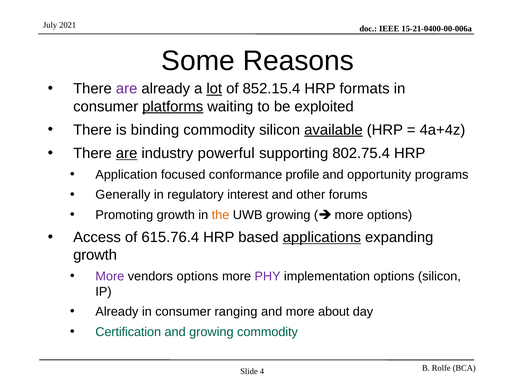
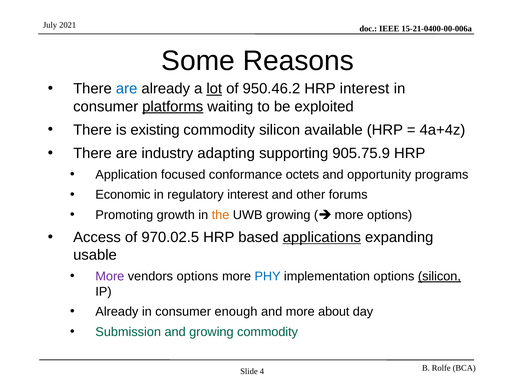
are colour: purple -> blue (127, 89)
852.15.4: 852.15.4 -> 950.46.2 (271, 89)
HRP formats: formats -> interest (365, 89)
binding: binding -> existing (155, 130)
available underline: present -> none (333, 130)
are underline: present -> none (127, 153)
powerful: powerful -> adapting (226, 153)
802.75.4: 802.75.4 -> 905.75.9 (361, 153)
profile: profile -> octets (302, 175)
Generally: Generally -> Economic (123, 195)
615.76.4: 615.76.4 -> 970.02.5 (170, 237)
growth: growth -> usable (95, 255)
PHY colour: purple -> blue (268, 276)
silicon underline: none -> present (439, 276)
ranging: ranging -> enough (236, 312)
Certification: Certification -> Submission (128, 332)
